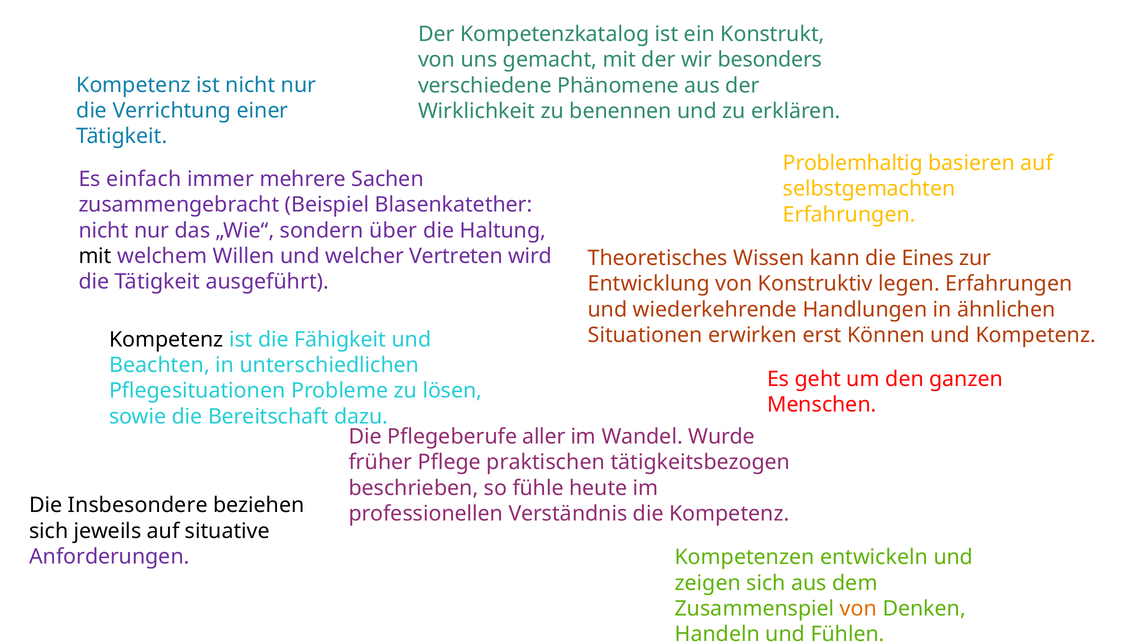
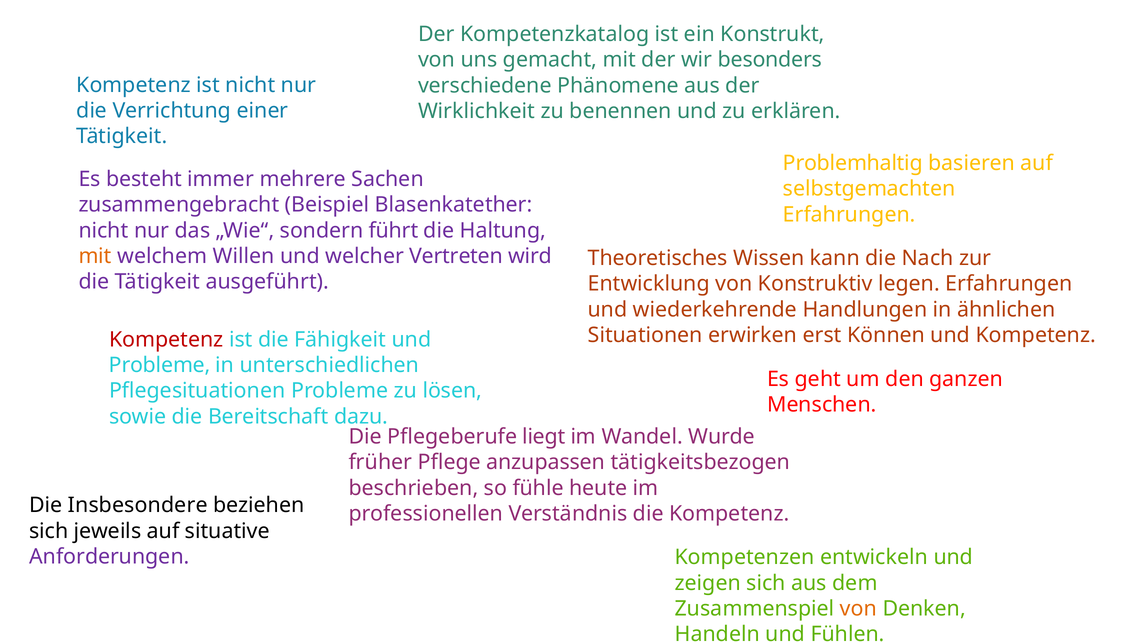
einfach: einfach -> besteht (144, 179)
über: über -> führt (394, 231)
mit colour: black -> orange (95, 256)
Eines: Eines -> Nach (928, 258)
Kompetenz colour: black -> red (166, 340)
Beachten: Beachten -> Probleme (160, 365)
aller: aller -> liegt (544, 437)
praktischen: praktischen -> anzupassen (546, 463)
